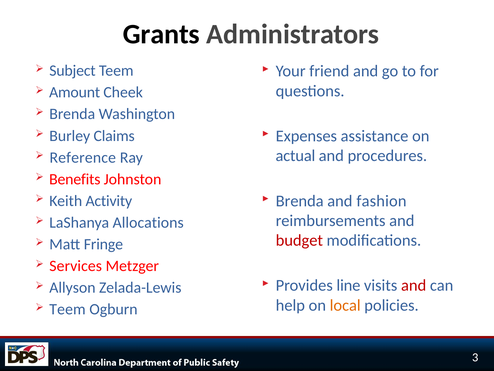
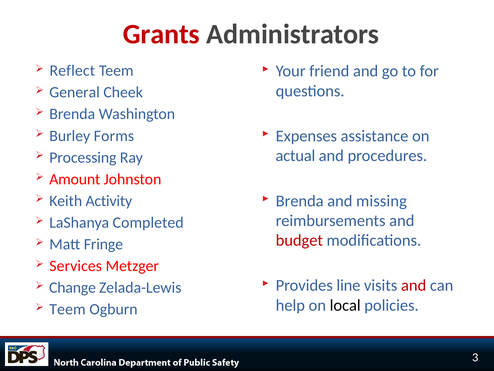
Grants colour: black -> red (161, 34)
Subject: Subject -> Reflect (72, 71)
Amount: Amount -> General (75, 92)
Claims: Claims -> Forms (114, 136)
Reference: Reference -> Processing (83, 157)
Benefits: Benefits -> Amount (75, 179)
fashion: fashion -> missing (382, 201)
Allocations: Allocations -> Completed (148, 222)
Allyson: Allyson -> Change (73, 287)
local colour: orange -> black (345, 305)
